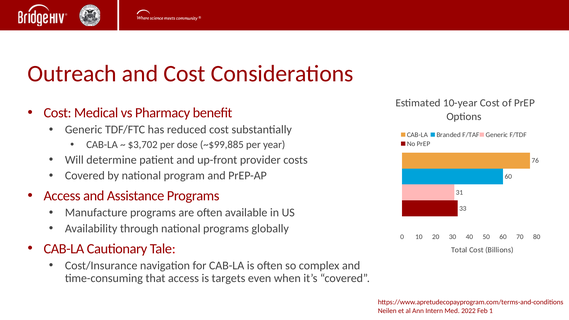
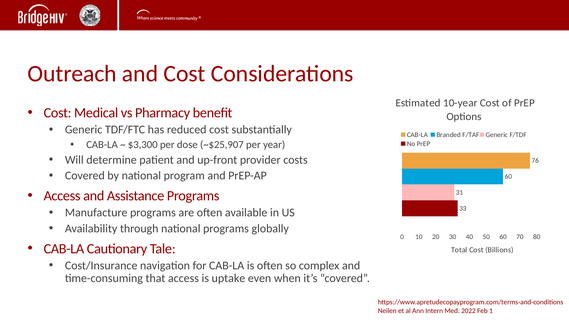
$3,702: $3,702 -> $3,300 (143, 145)
~$99,885: ~$99,885 -> ~$25,907 (222, 145)
targets: targets -> uptake (228, 278)
